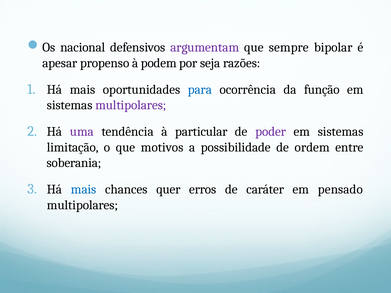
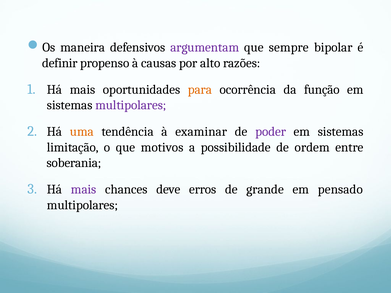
nacional: nacional -> maneira (83, 47)
apesar: apesar -> definir (60, 63)
podem: podem -> causas (159, 63)
seja: seja -> alto (210, 63)
para colour: blue -> orange (200, 90)
uma colour: purple -> orange (82, 132)
particular: particular -> examinar (201, 132)
mais colour: blue -> purple (84, 190)
quer: quer -> deve (168, 190)
caráter: caráter -> grande (265, 190)
